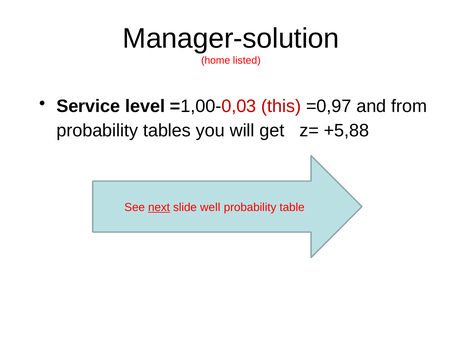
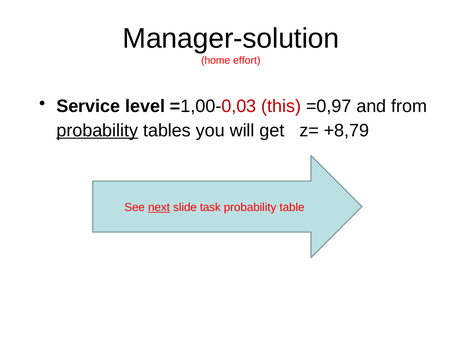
listed: listed -> effort (247, 60)
probability underline: none -> present (97, 130)
+5,88: +5,88 -> +8,79 (347, 130)
well: well -> task (210, 207)
